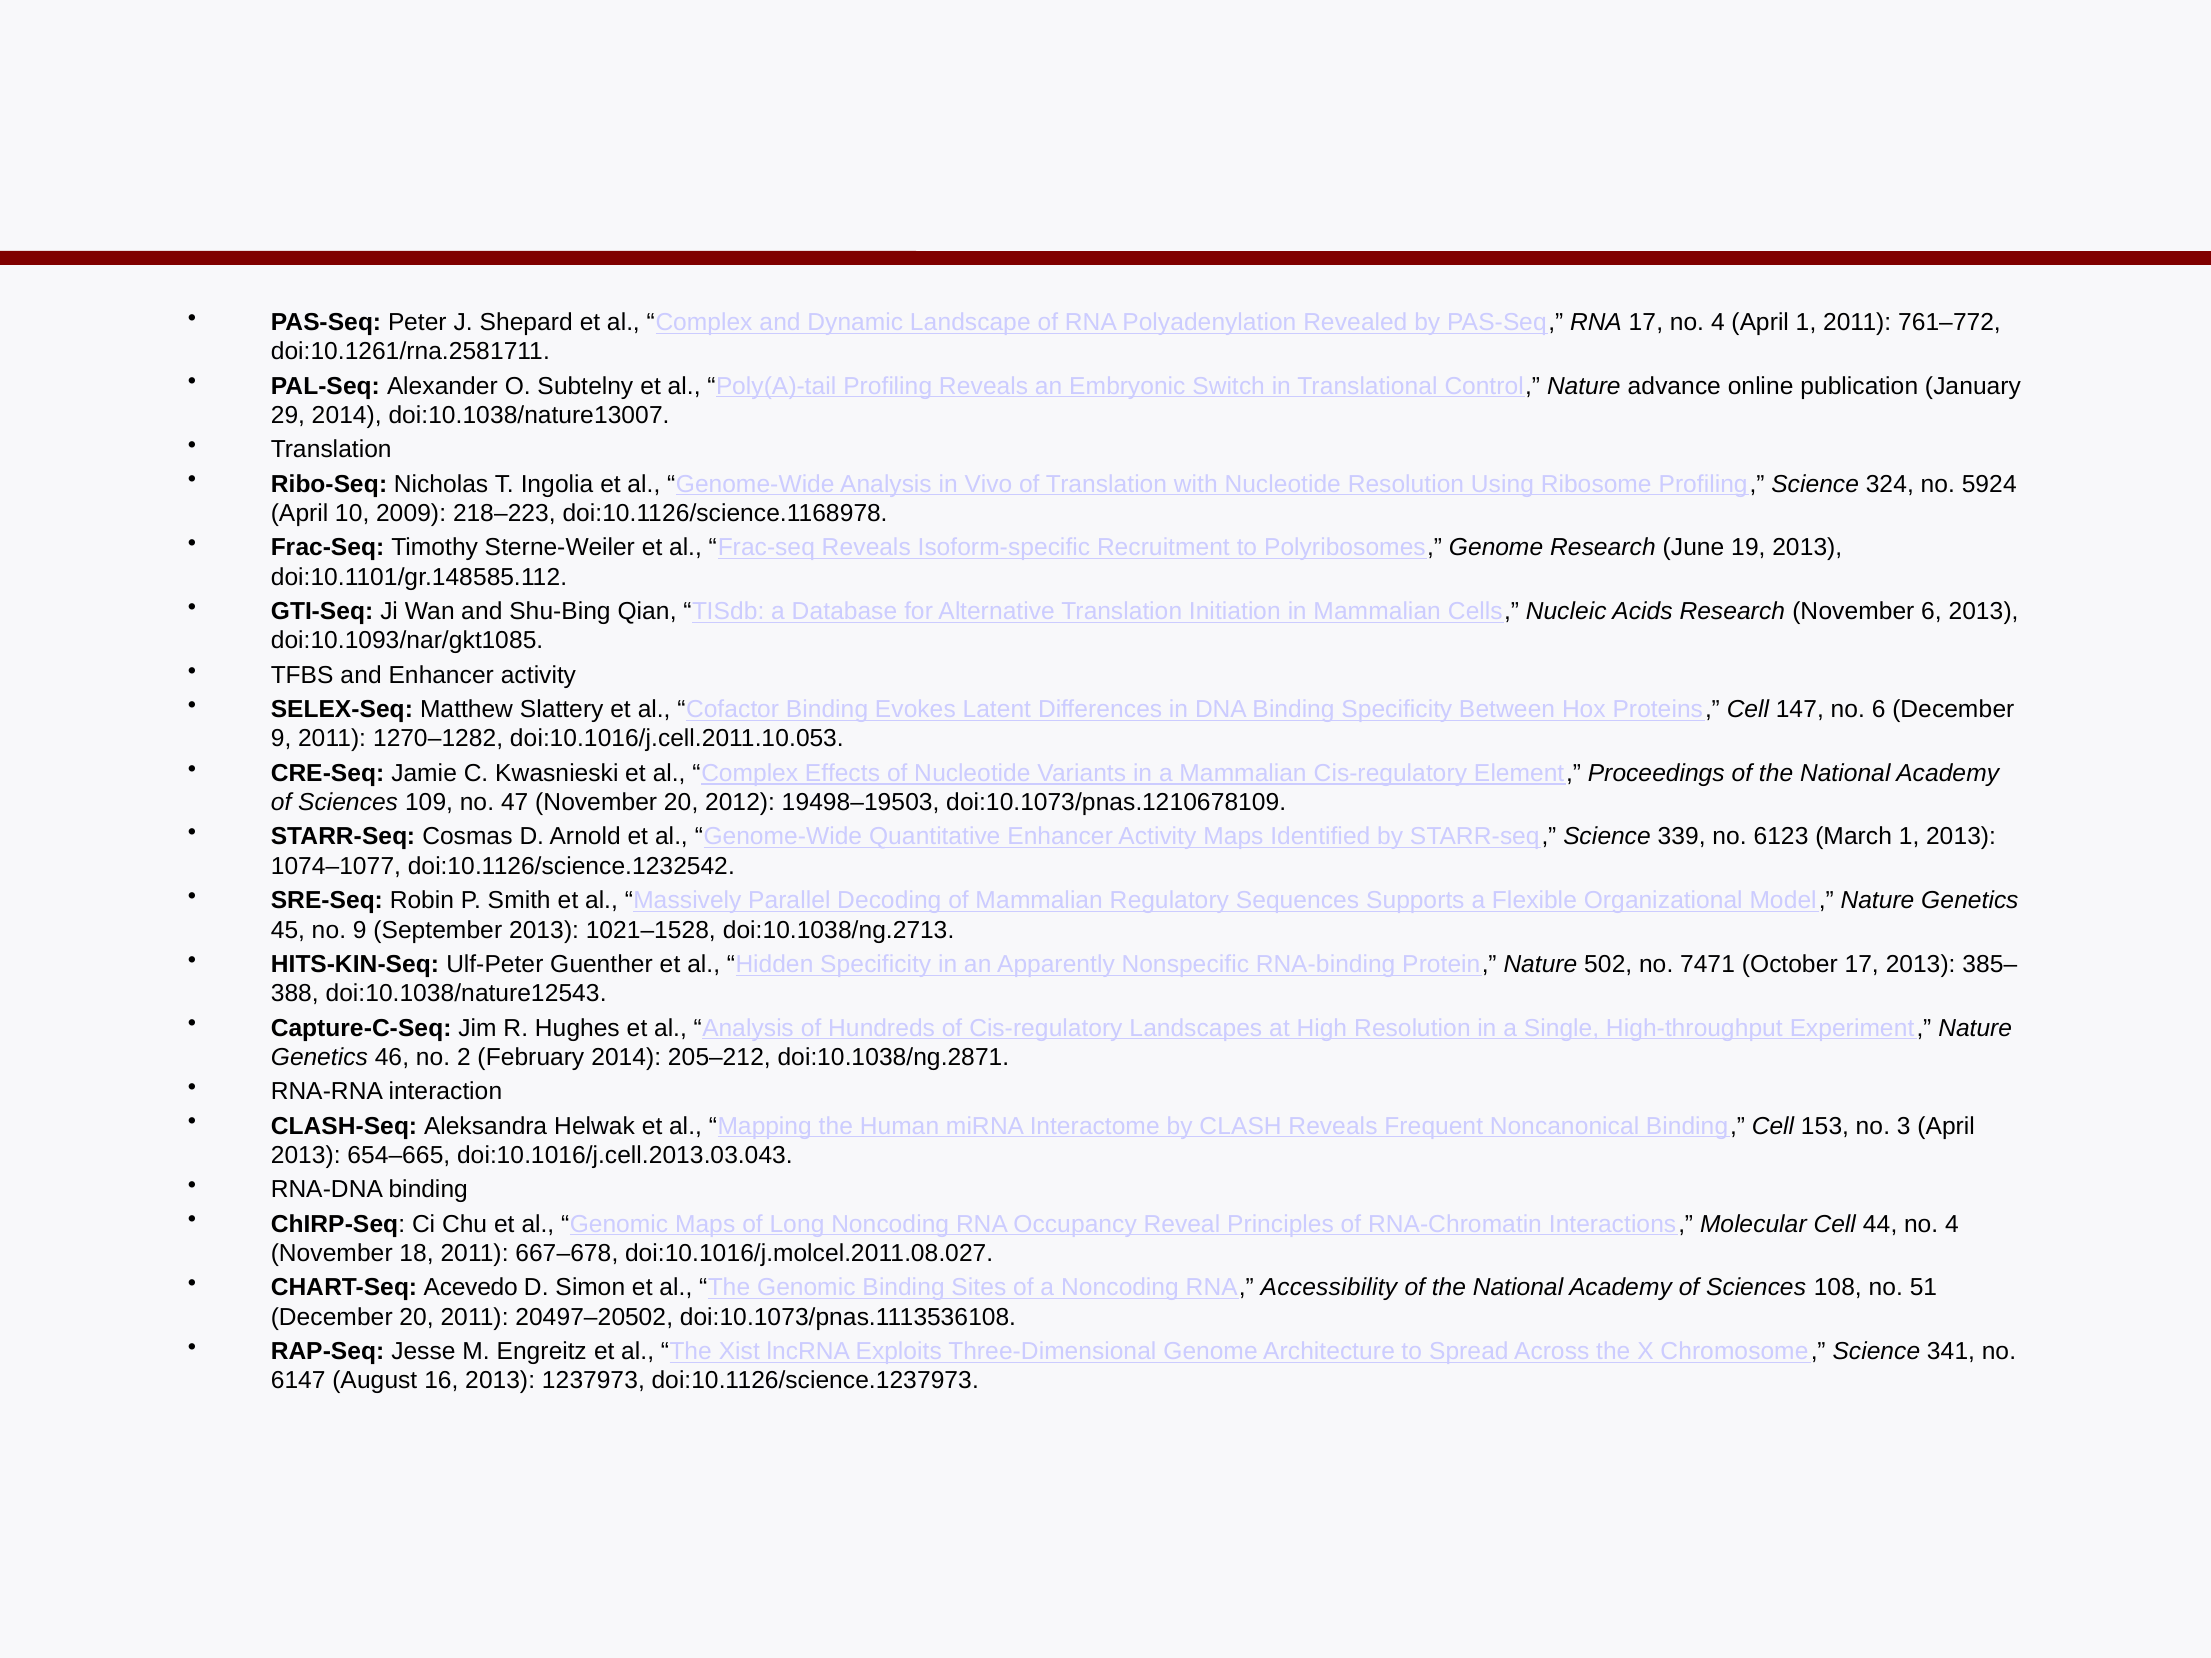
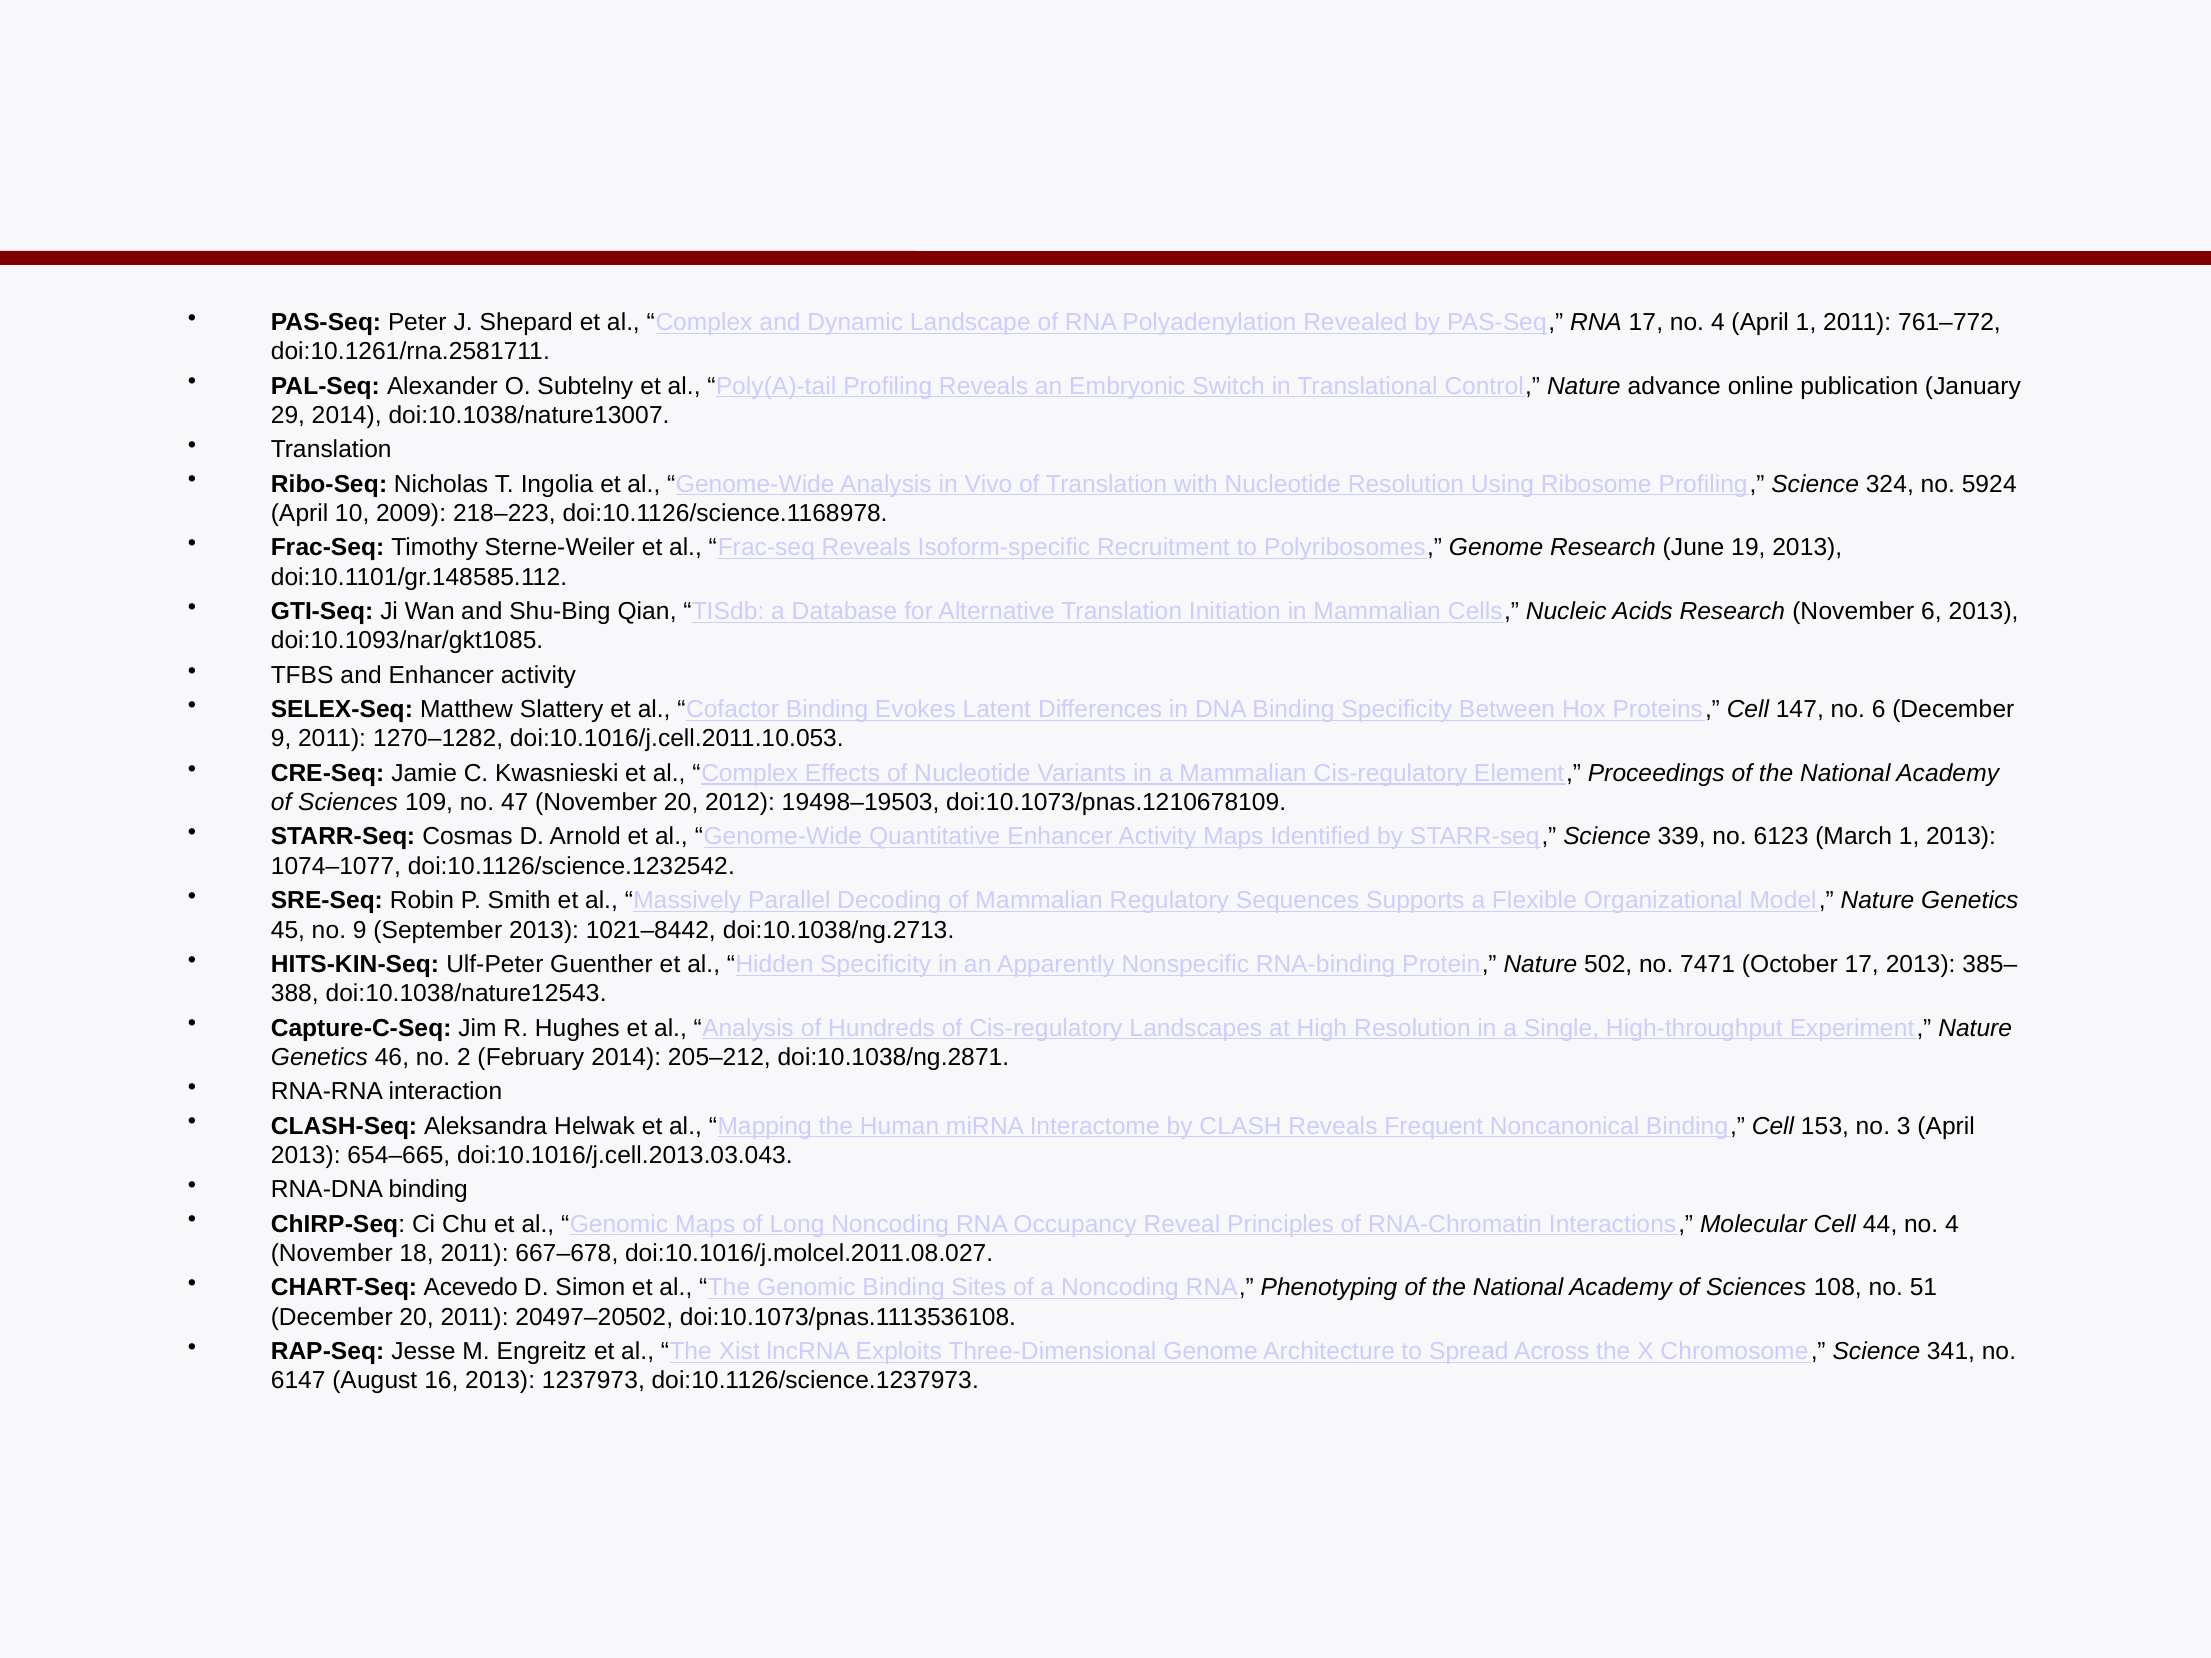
1021–1528: 1021–1528 -> 1021–8442 (651, 930)
Accessibility: Accessibility -> Phenotyping (1329, 1288)
